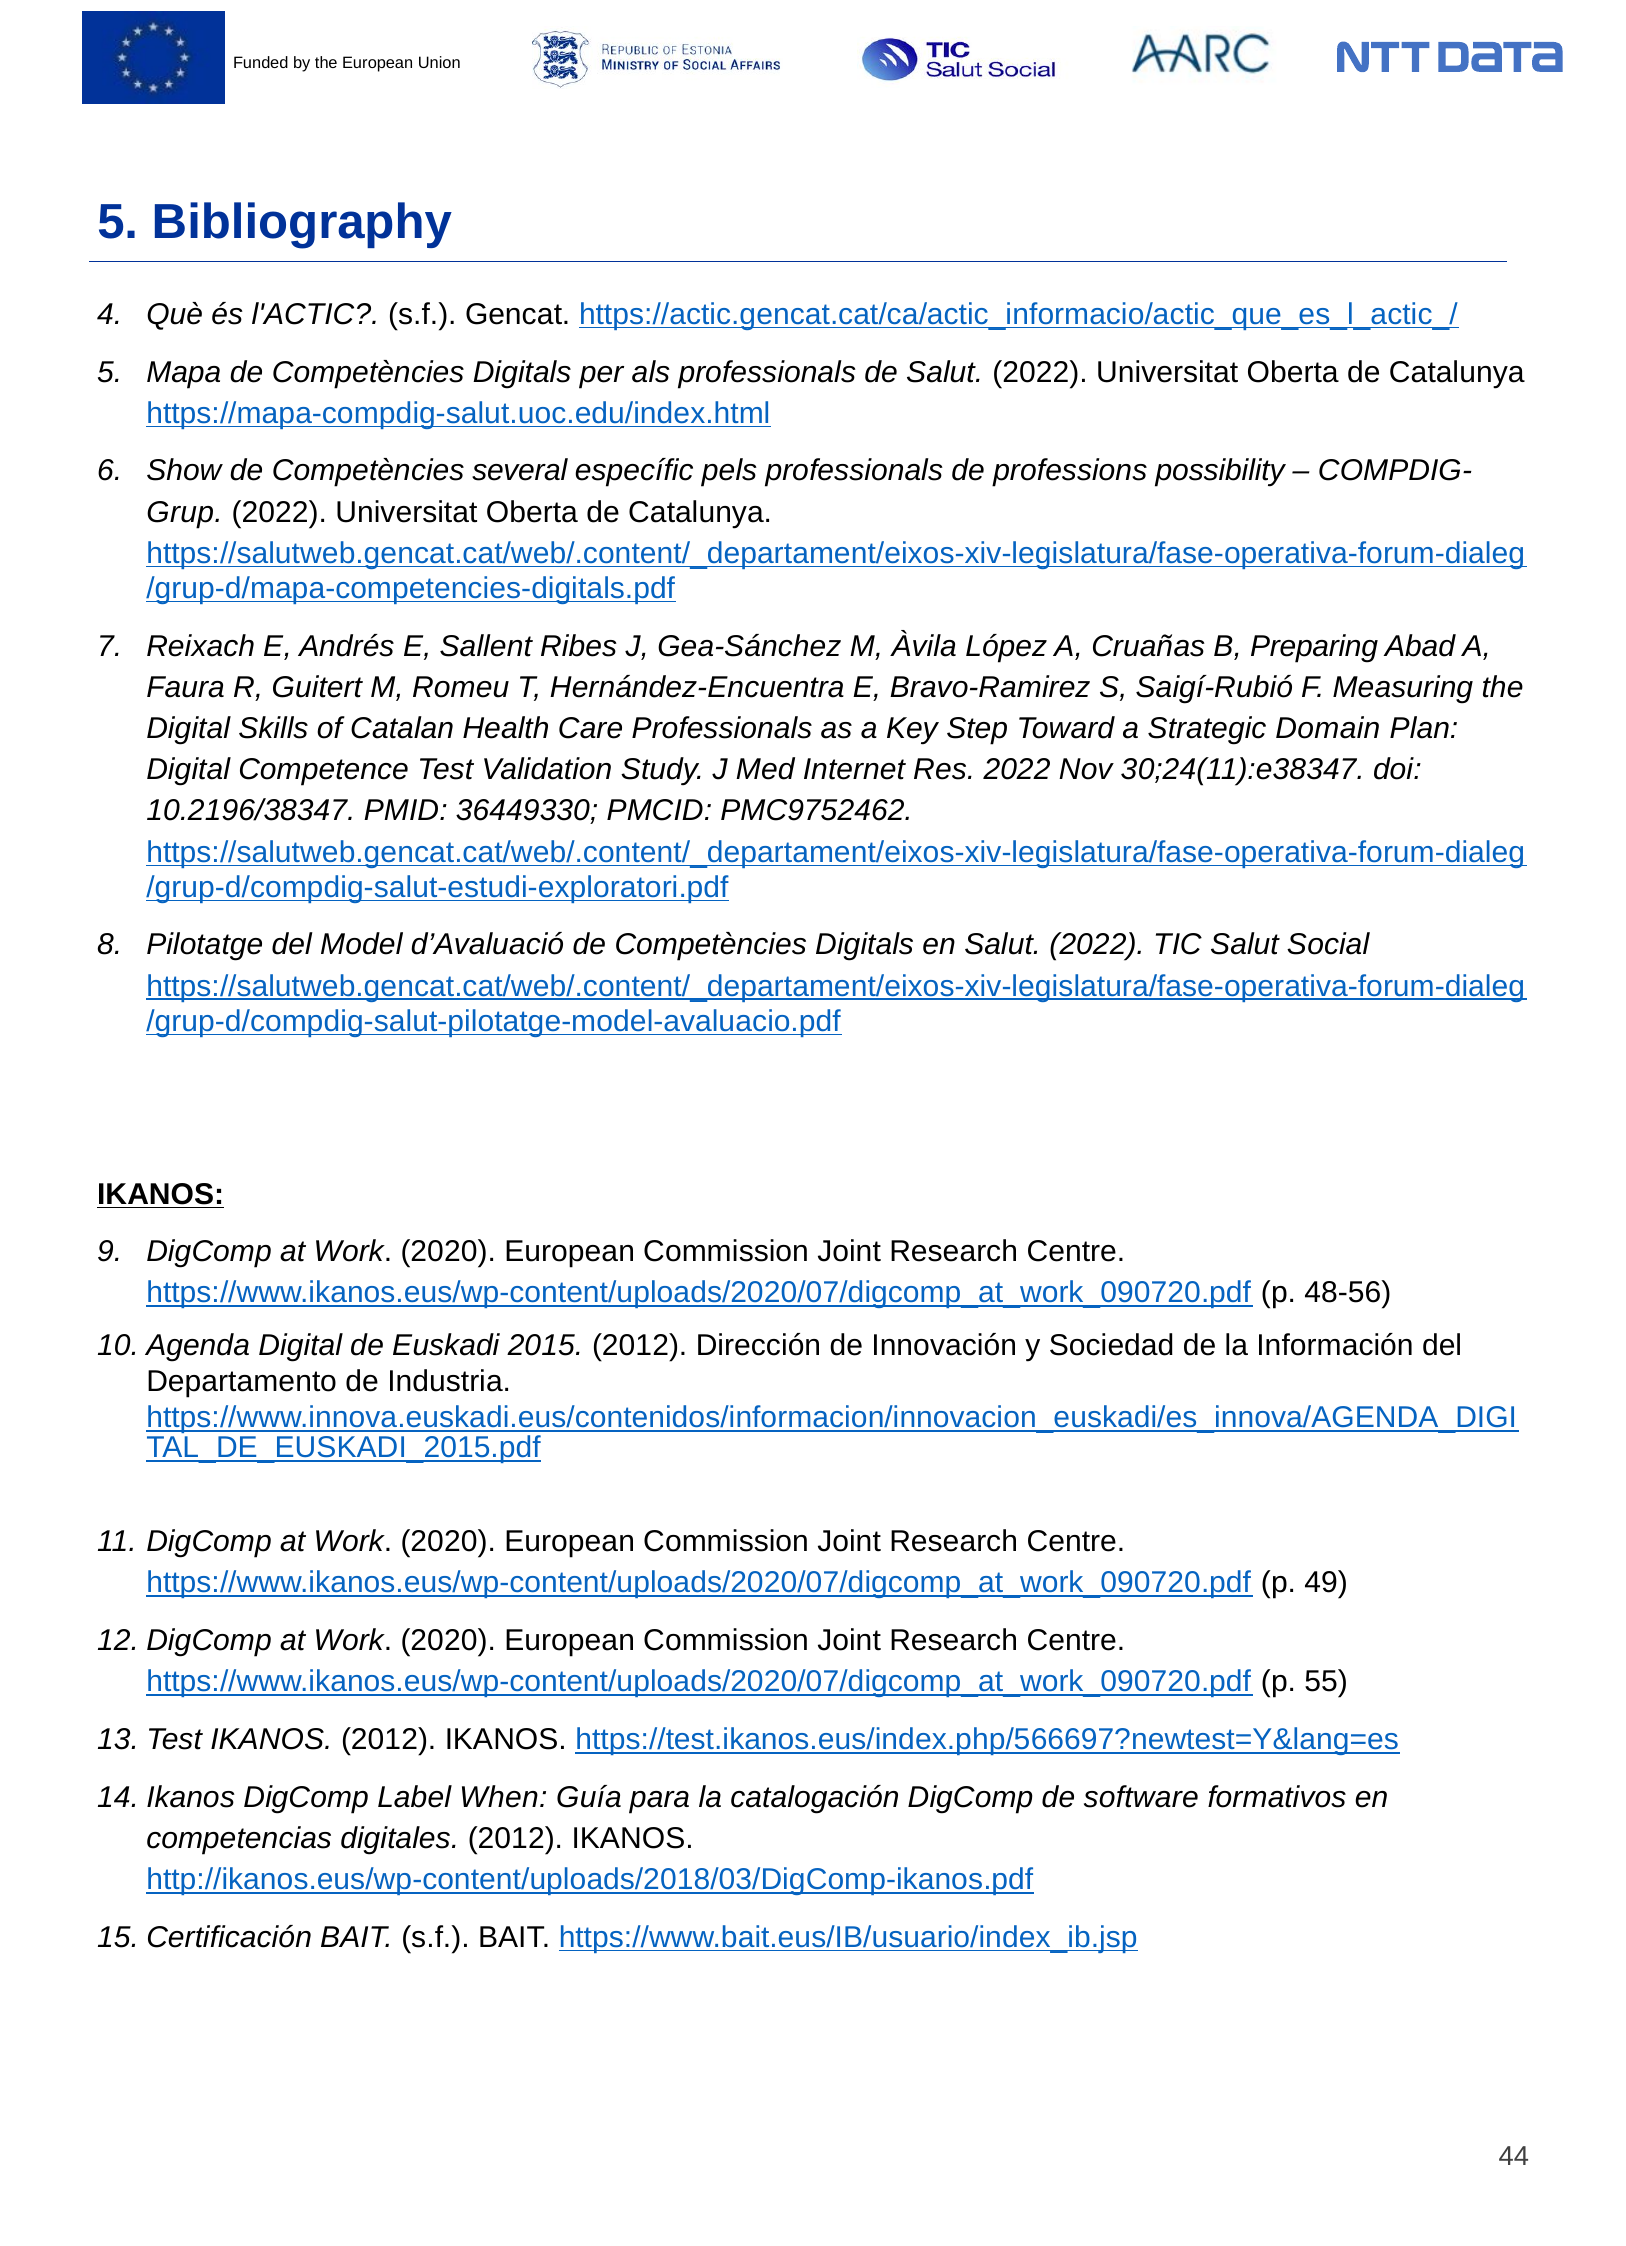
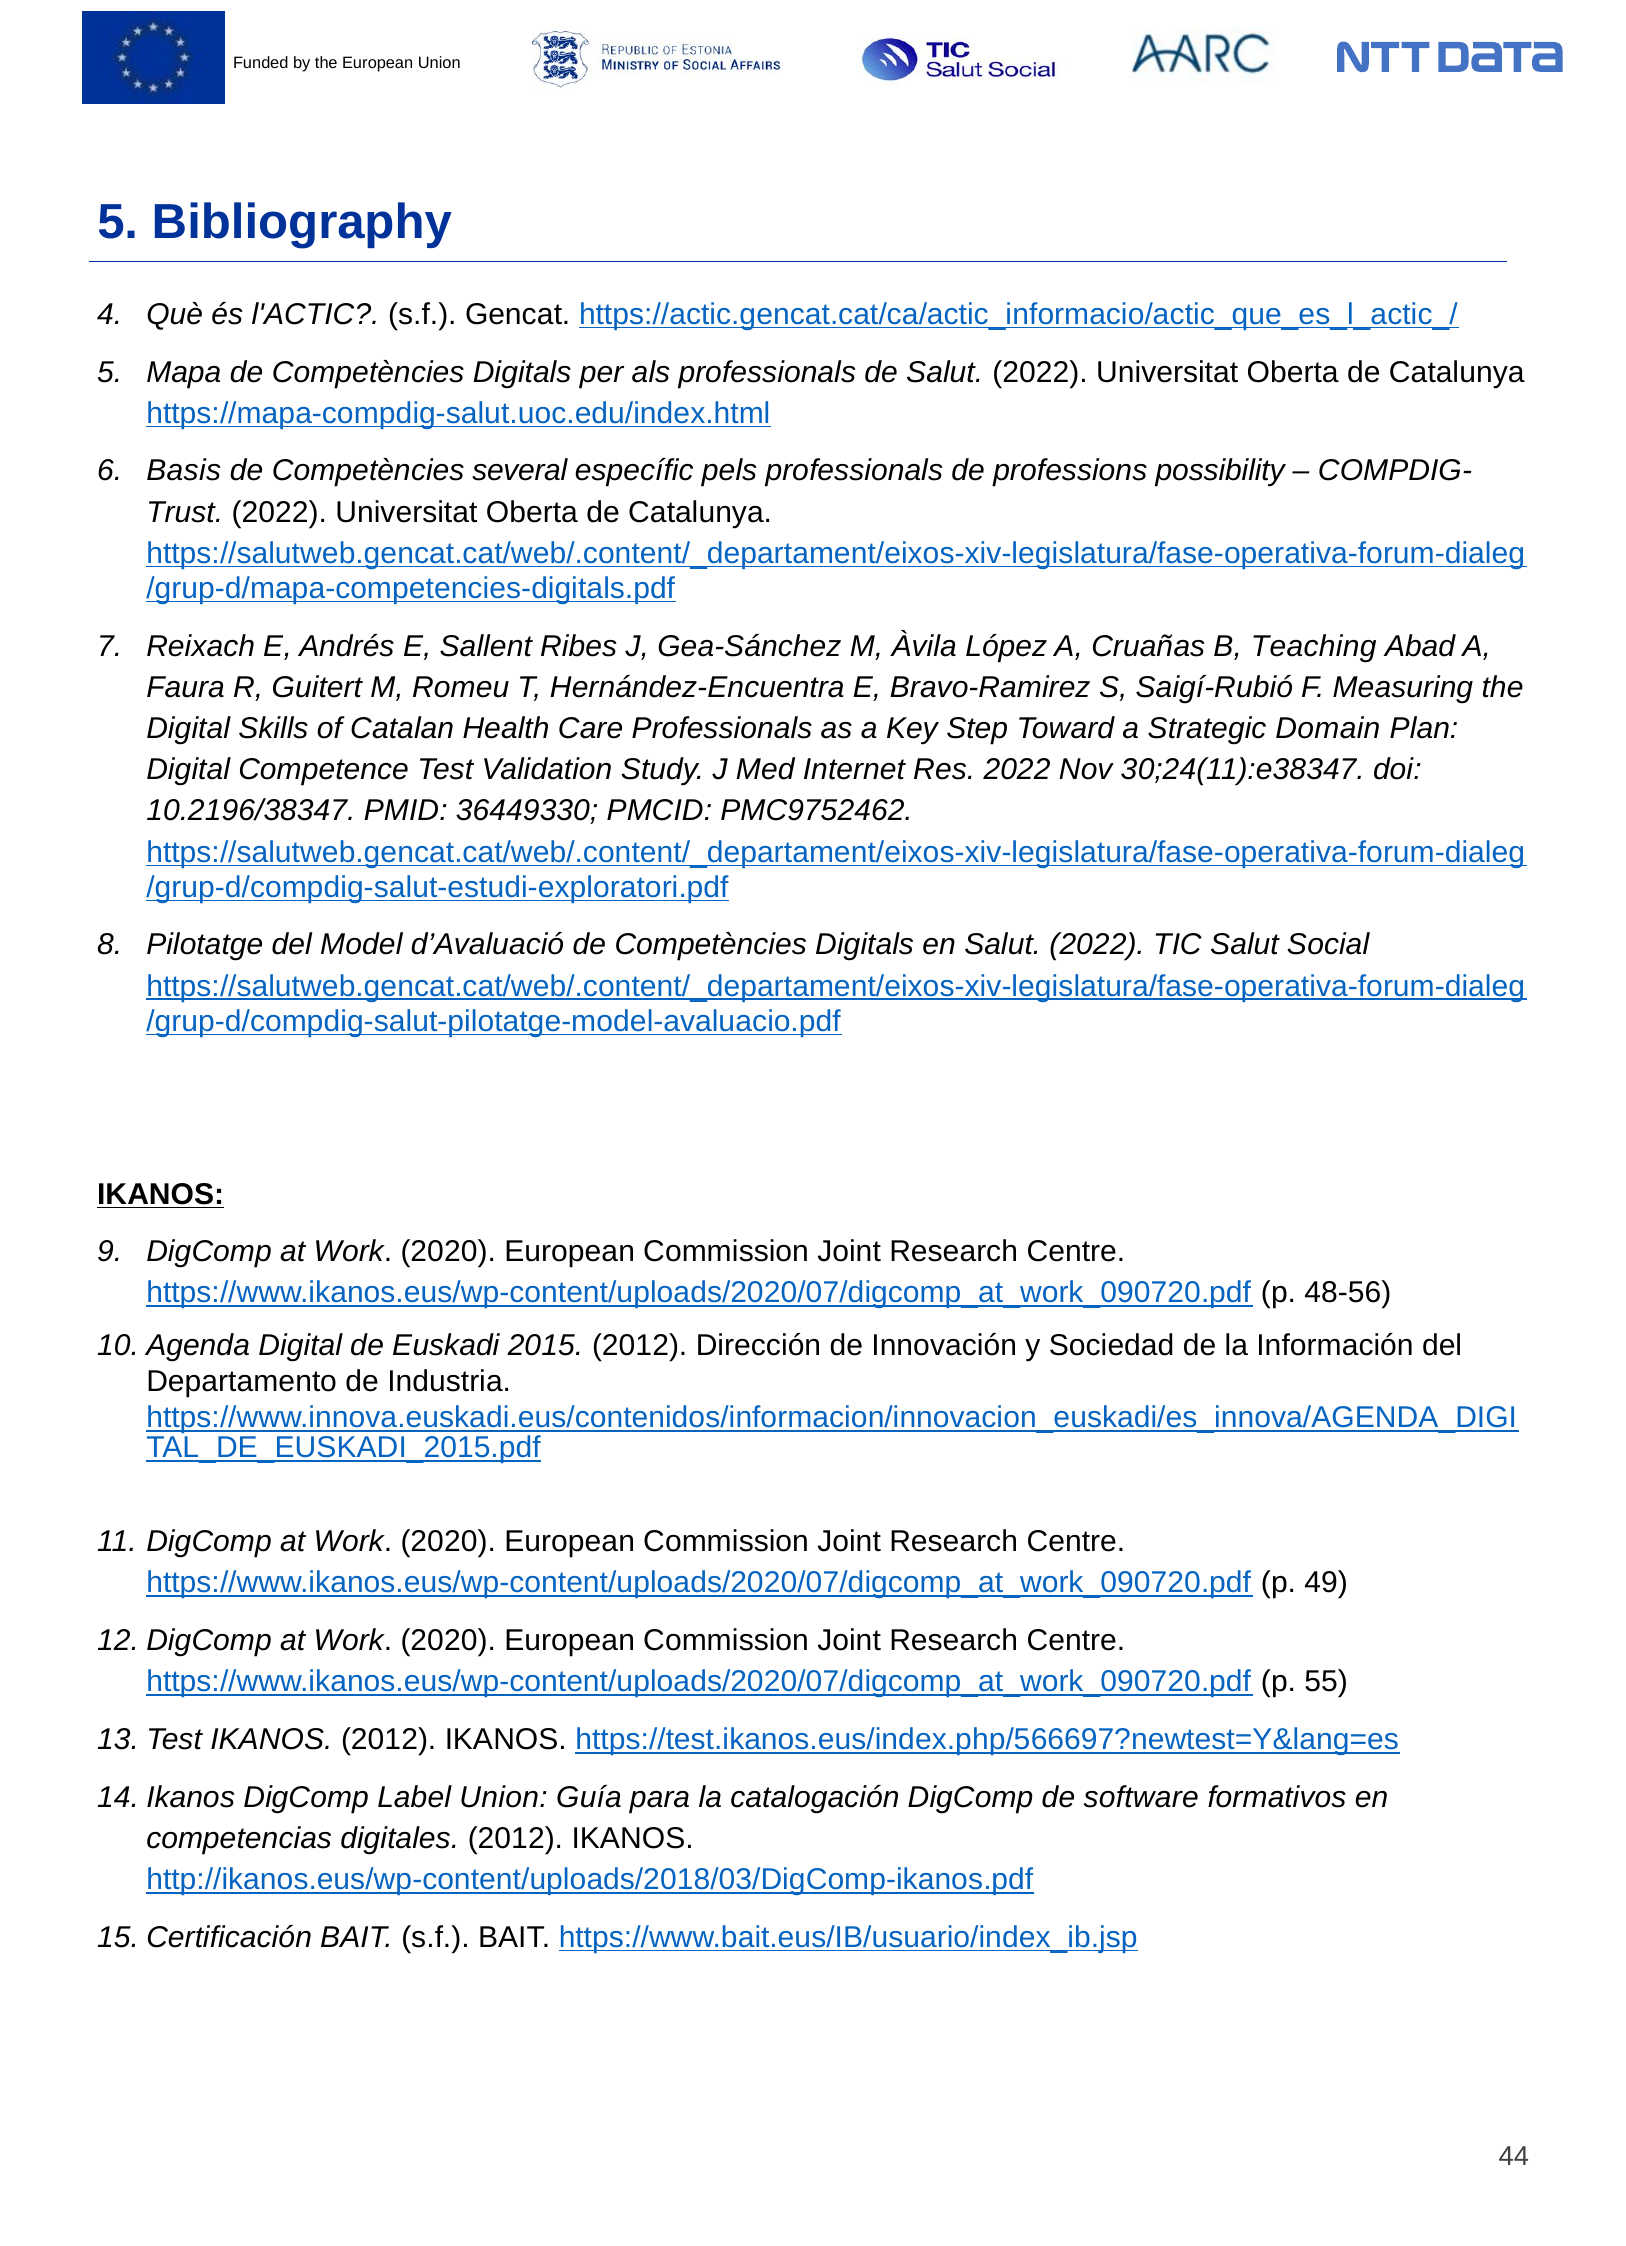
Show: Show -> Basis (184, 471)
Grup: Grup -> Trust (185, 512)
Preparing: Preparing -> Teaching (1314, 646)
Label When: When -> Union (503, 1797)
